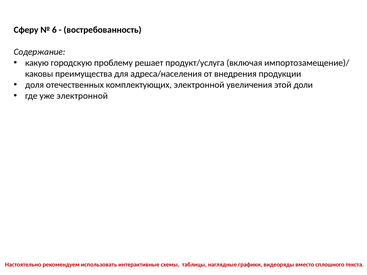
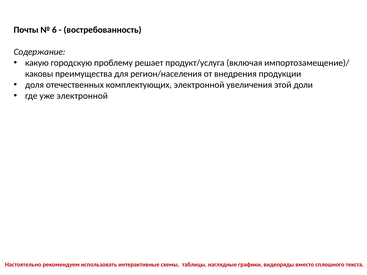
Сферу: Сферу -> Почты (26, 30)
адреса/населения: адреса/населения -> регион/населения (166, 74)
